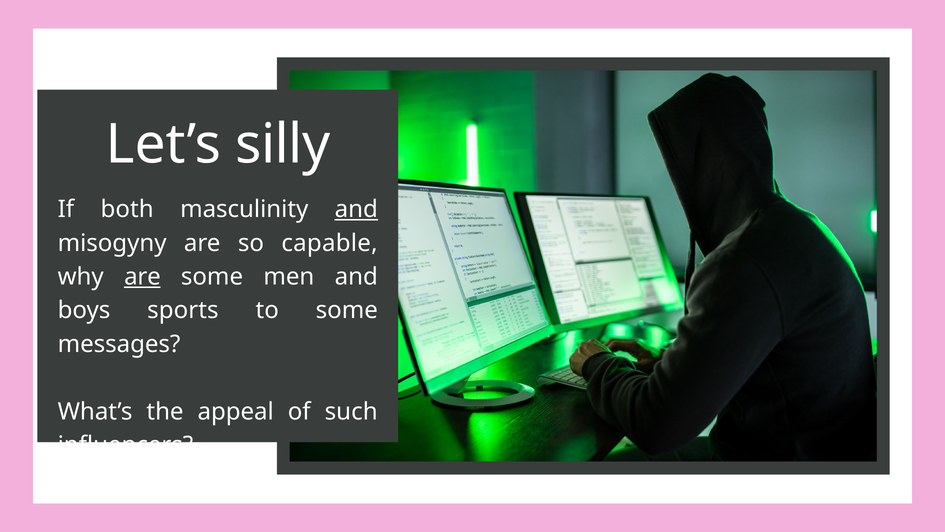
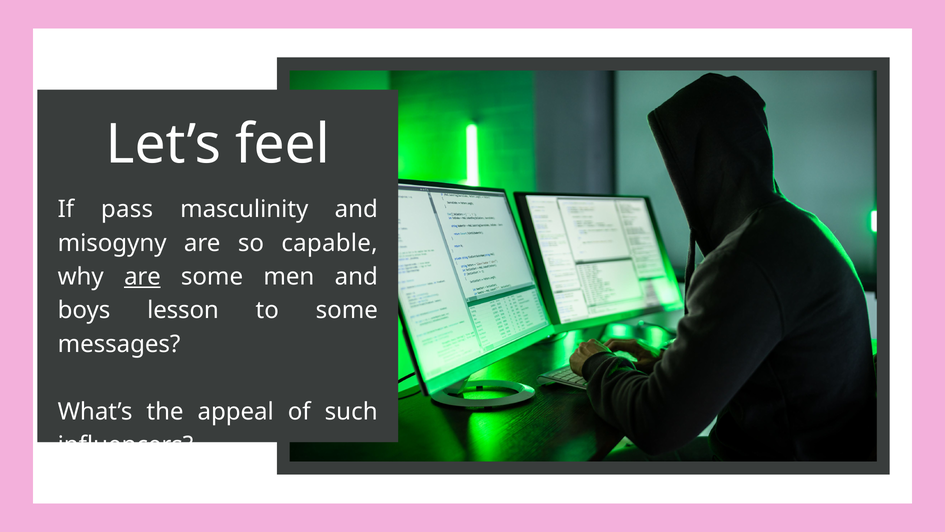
silly: silly -> feel (283, 144)
both: both -> pass (127, 209)
and underline: present -> none (356, 209)
sports: sports -> lesson (183, 310)
